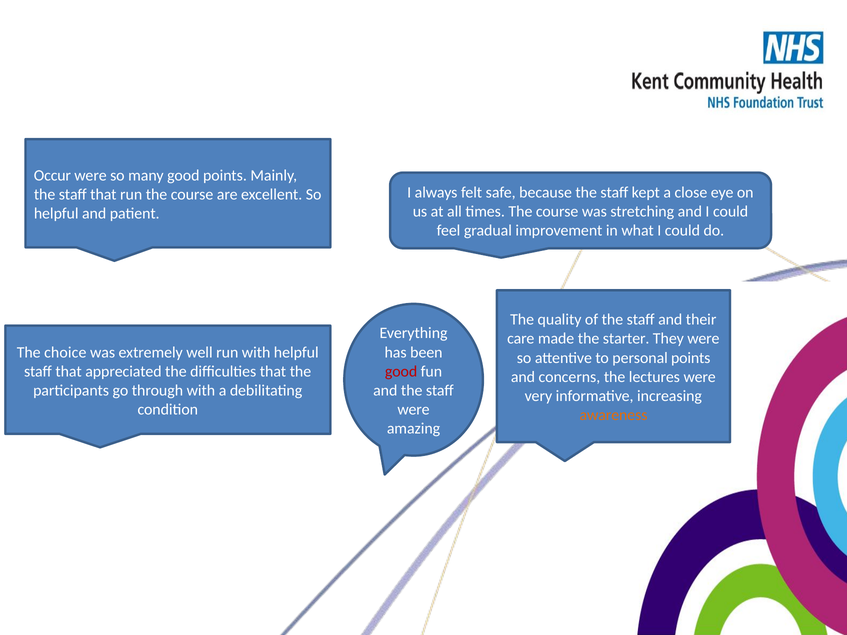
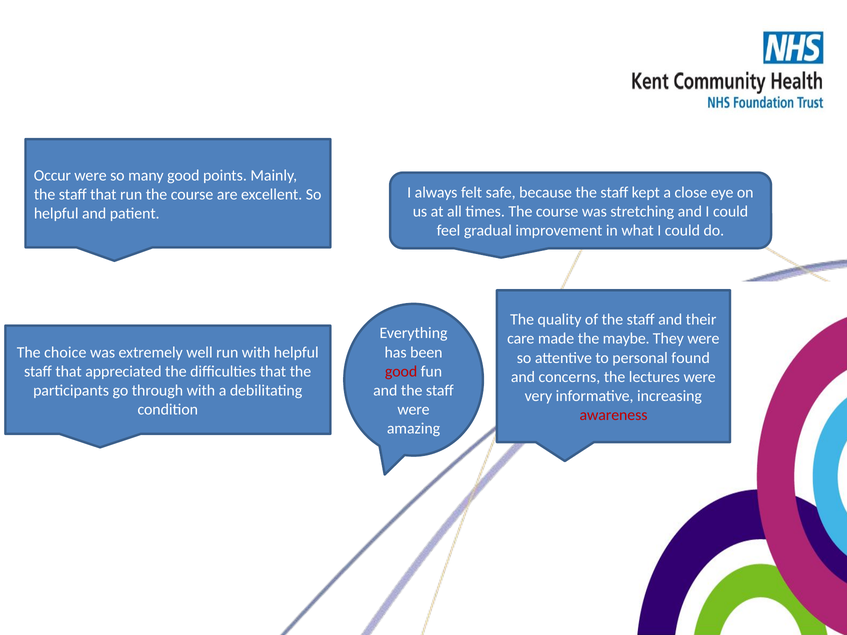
starter: starter -> maybe (626, 339)
personal points: points -> found (691, 358)
awareness colour: orange -> red (614, 415)
